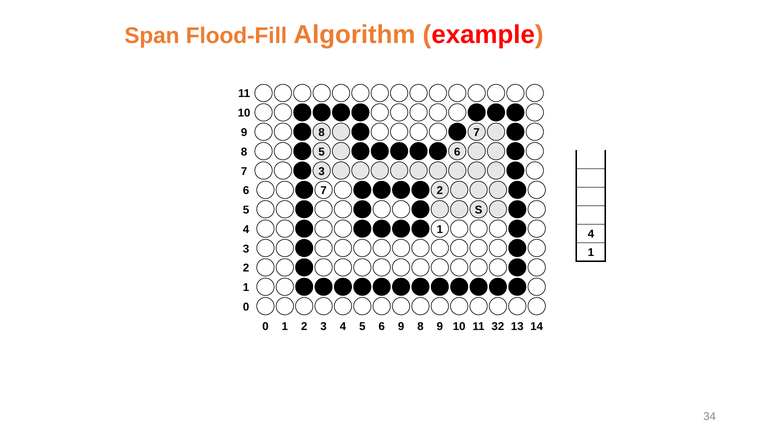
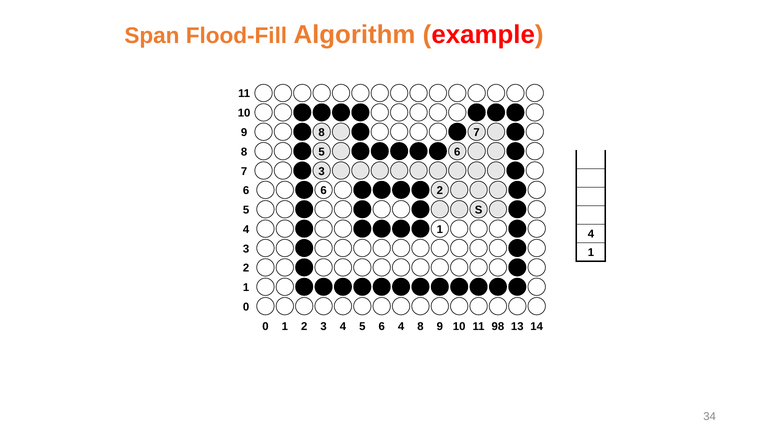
7: 7 -> 6 (324, 191)
6 9: 9 -> 4 (401, 326)
32: 32 -> 98 (498, 326)
